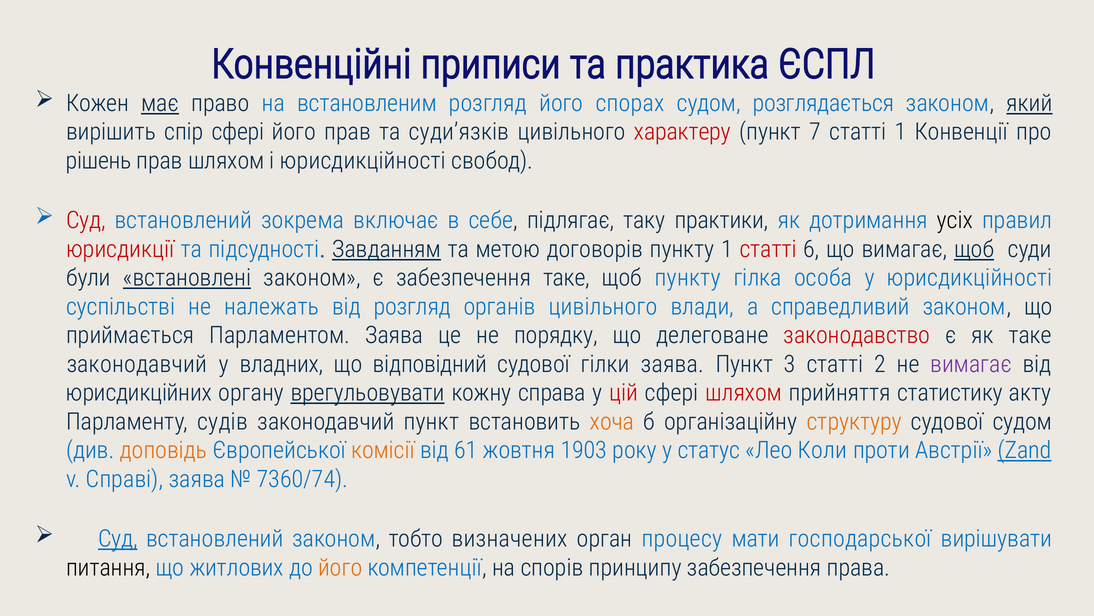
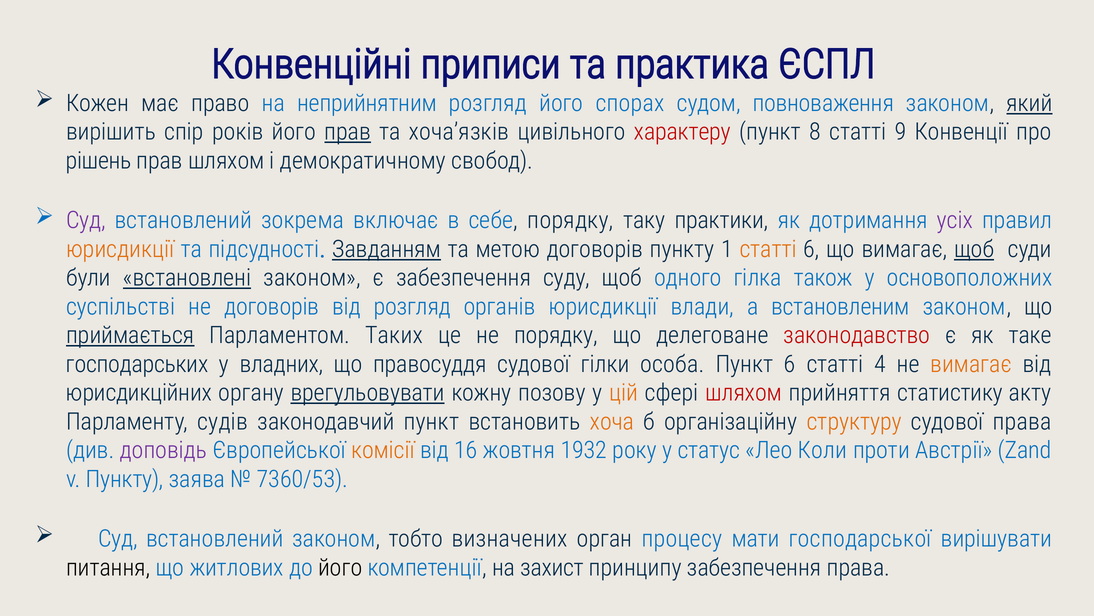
має underline: present -> none (160, 103)
встановленим: встановленим -> неприйнятним (367, 103)
розглядається: розглядається -> повноваження (823, 103)
спір сфері: сфері -> років (238, 132)
прав underline: none -> present (348, 132)
суди’язків: суди’язків -> хоча’язків (459, 132)
7: 7 -> 8 (815, 132)
статті 1: 1 -> 9 (900, 132)
і юрисдикційності: юрисдикційності -> демократичному (363, 161)
Суд colour: red -> purple (86, 220)
себе підлягає: підлягає -> порядку (570, 220)
усіх colour: black -> purple (955, 220)
юрисдикції colour: red -> orange (120, 249)
статті colour: red -> orange (768, 249)
забезпечення таке: таке -> суду (567, 278)
щоб пункту: пункту -> одного (688, 278)
особа: особа -> також (823, 278)
у юрисдикційності: юрисдикційності -> основоположних (970, 278)
не належать: належать -> договорів (272, 306)
органів цивільного: цивільного -> юрисдикції (603, 306)
справедливий: справедливий -> встановленим (841, 306)
приймається underline: none -> present (130, 335)
Парламентом Заява: Заява -> Таких (394, 335)
законодавчий: законодавчий -> господарських (137, 364)
відповідний: відповідний -> правосуддя (430, 364)
гілки заява: заява -> особа (672, 364)
Пункт 3: 3 -> 6 (790, 364)
2: 2 -> 4 (880, 364)
вимагає colour: purple -> orange (971, 364)
справа: справа -> позову (552, 393)
цій colour: red -> orange (624, 393)
судової судом: судом -> права (1022, 421)
доповідь colour: orange -> purple (164, 450)
61: 61 -> 16 (466, 450)
1903: 1903 -> 1932 (584, 450)
Zand underline: present -> none (1025, 450)
v Справі: Справі -> Пункту (125, 479)
7360/74: 7360/74 -> 7360/53 (302, 479)
Суд underline: present -> none (118, 538)
його colour: orange -> black (340, 567)
спорів: спорів -> захист (552, 567)
